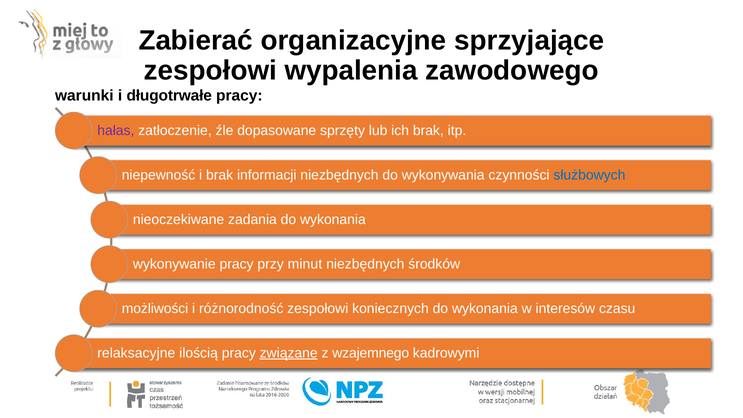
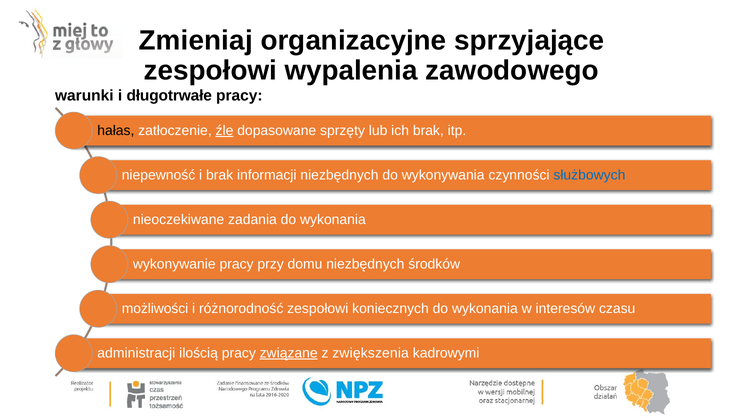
Zabierać: Zabierać -> Zmieniaj (196, 41)
hałas colour: purple -> black (116, 131)
źle underline: none -> present (225, 131)
minut: minut -> domu (305, 264)
relaksacyjne: relaksacyjne -> administracji (136, 353)
wzajemnego: wzajemnego -> zwiększenia (371, 353)
